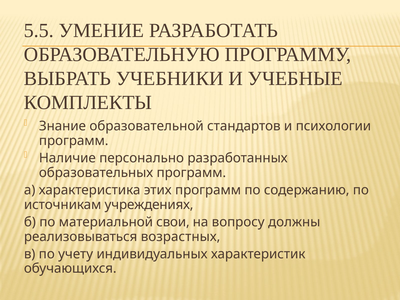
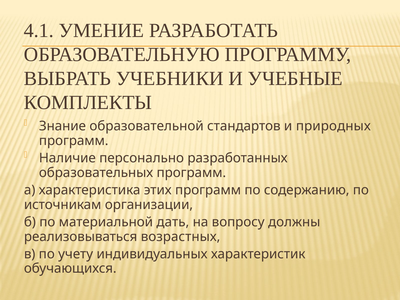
5.5: 5.5 -> 4.1 (39, 31)
психологии: психологии -> природных (333, 126)
учреждениях: учреждениях -> организации (149, 205)
свои: свои -> дать (173, 222)
